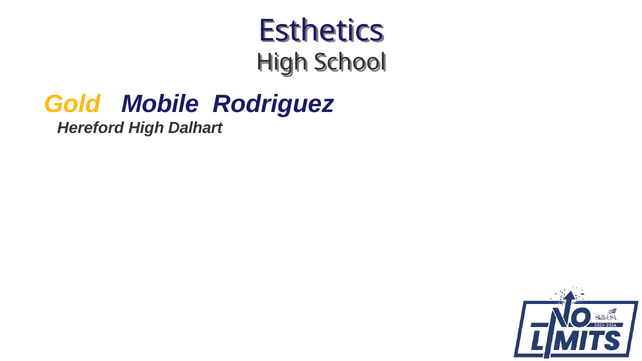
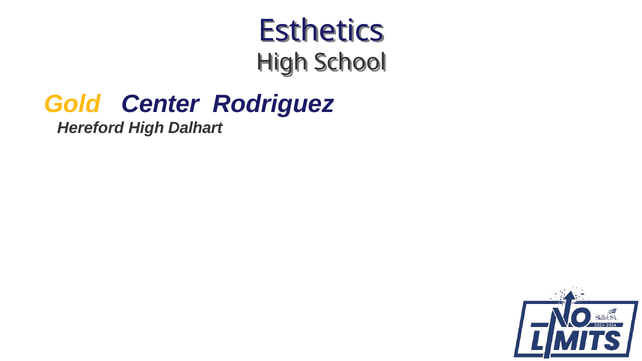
Mobile: Mobile -> Center (160, 104)
